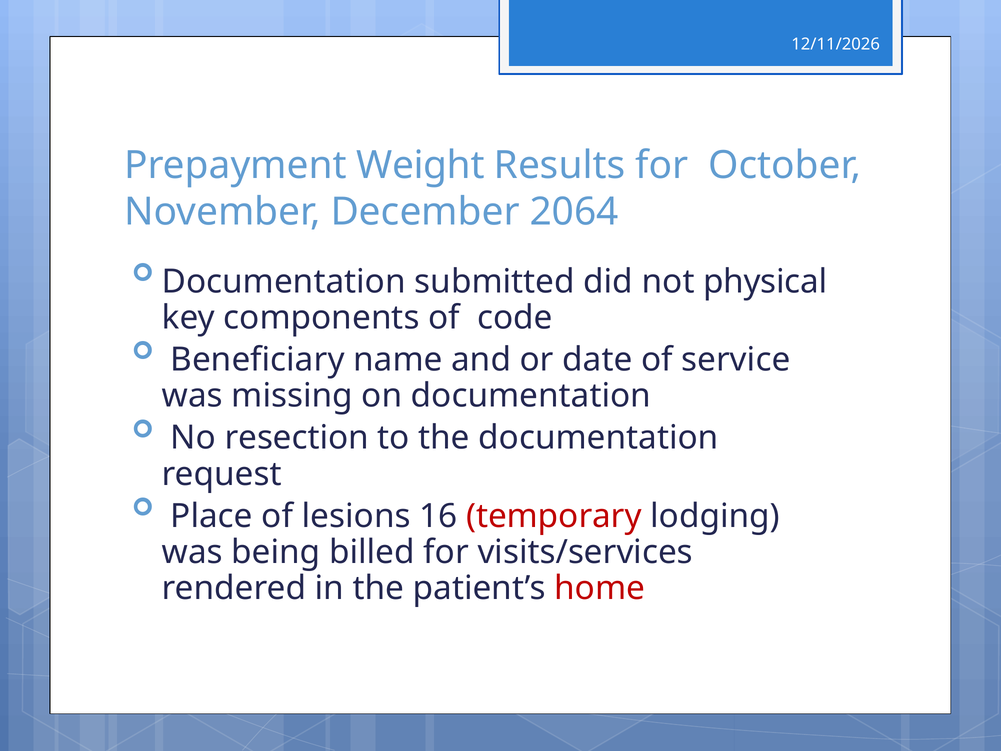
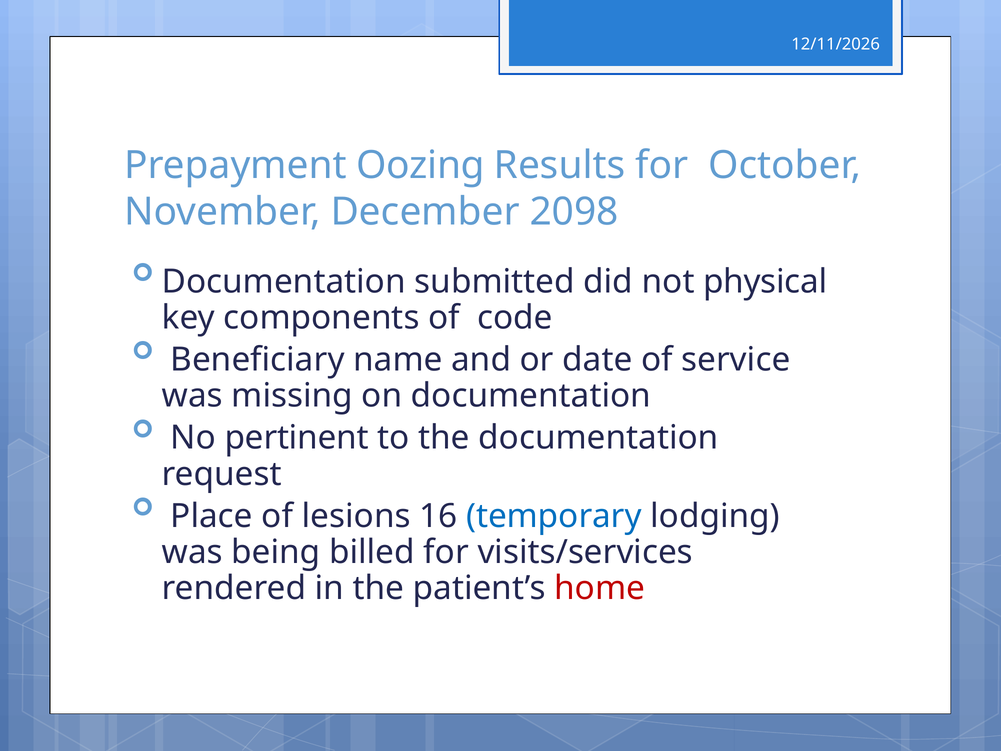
Weight: Weight -> Oozing (420, 165)
2064: 2064 -> 2098 (574, 212)
resection: resection -> pertinent (297, 438)
temporary colour: red -> blue (554, 516)
